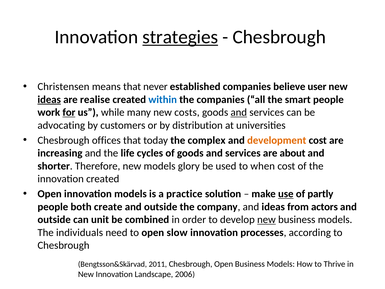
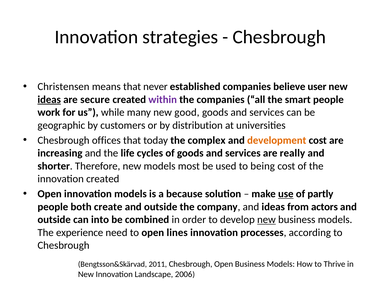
strategies underline: present -> none (180, 37)
realise: realise -> secure (95, 99)
within colour: blue -> purple (163, 99)
for underline: present -> none (69, 112)
costs: costs -> good (187, 112)
and underline: present -> none (239, 112)
advocating: advocating -> geographic (61, 125)
about: about -> really (292, 153)
glory: glory -> most (189, 166)
when: when -> being (263, 166)
practice: practice -> because (184, 194)
unit: unit -> into (100, 219)
individuals: individuals -> experience (80, 232)
slow: slow -> lines (177, 232)
